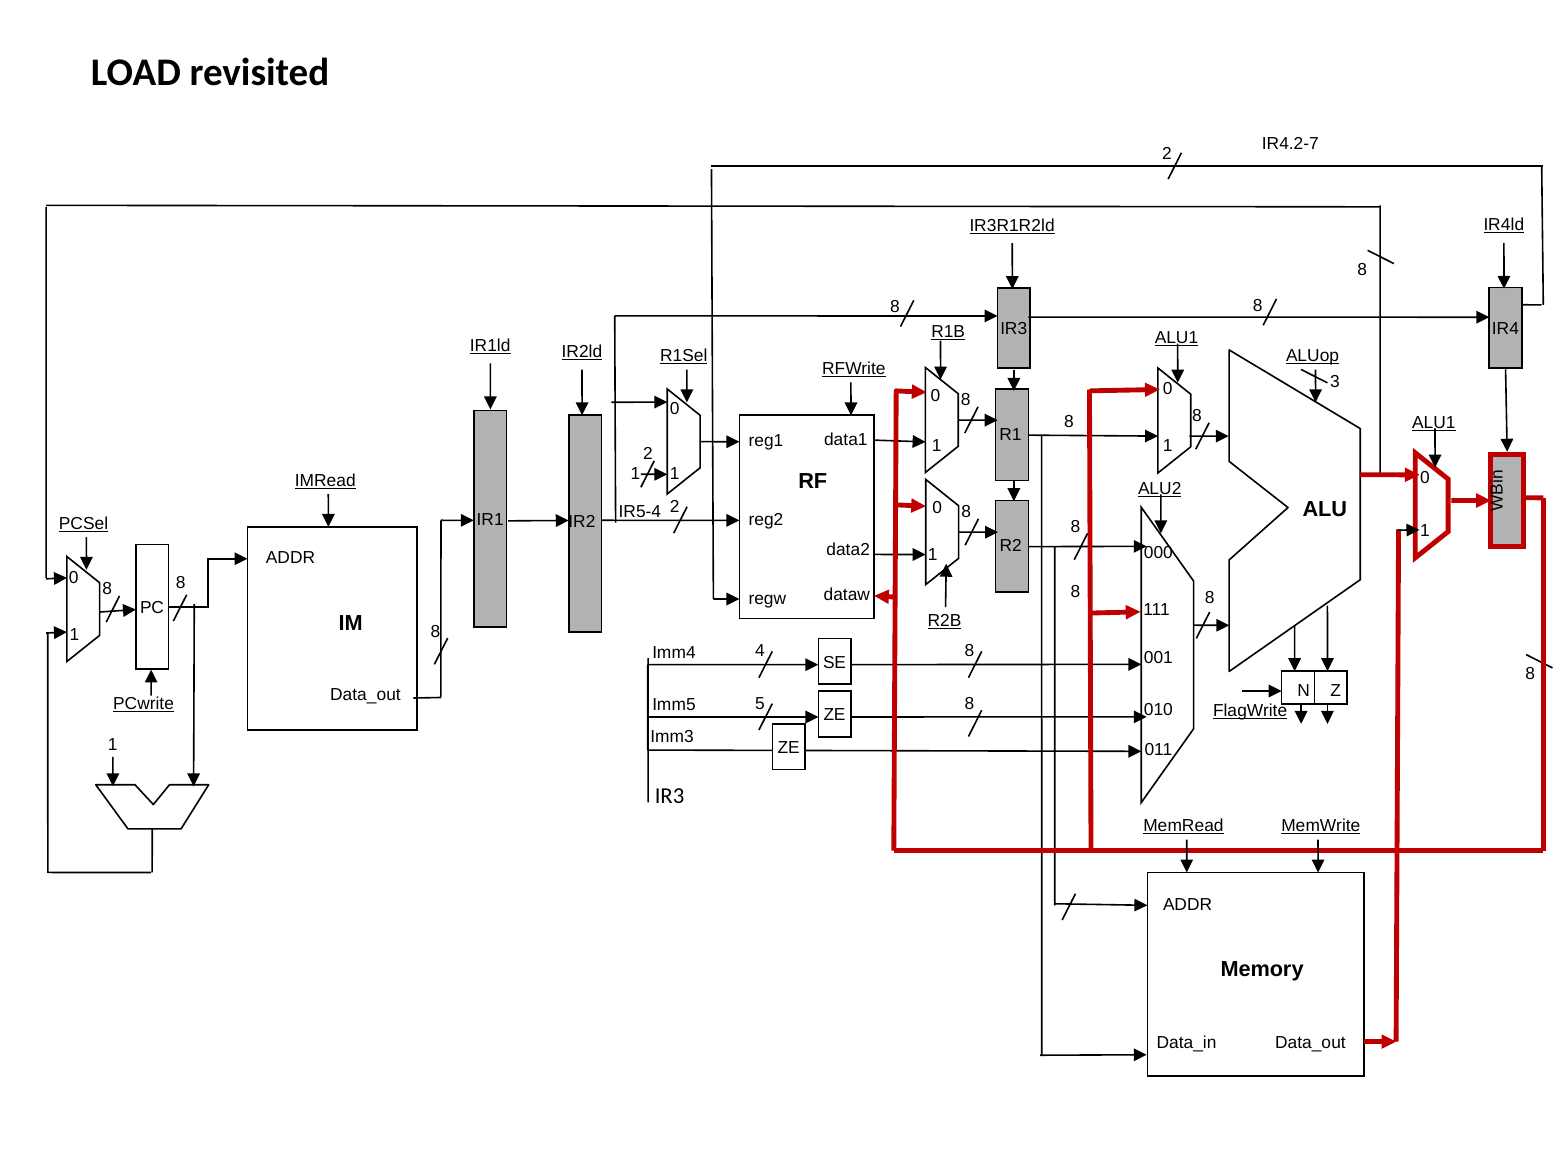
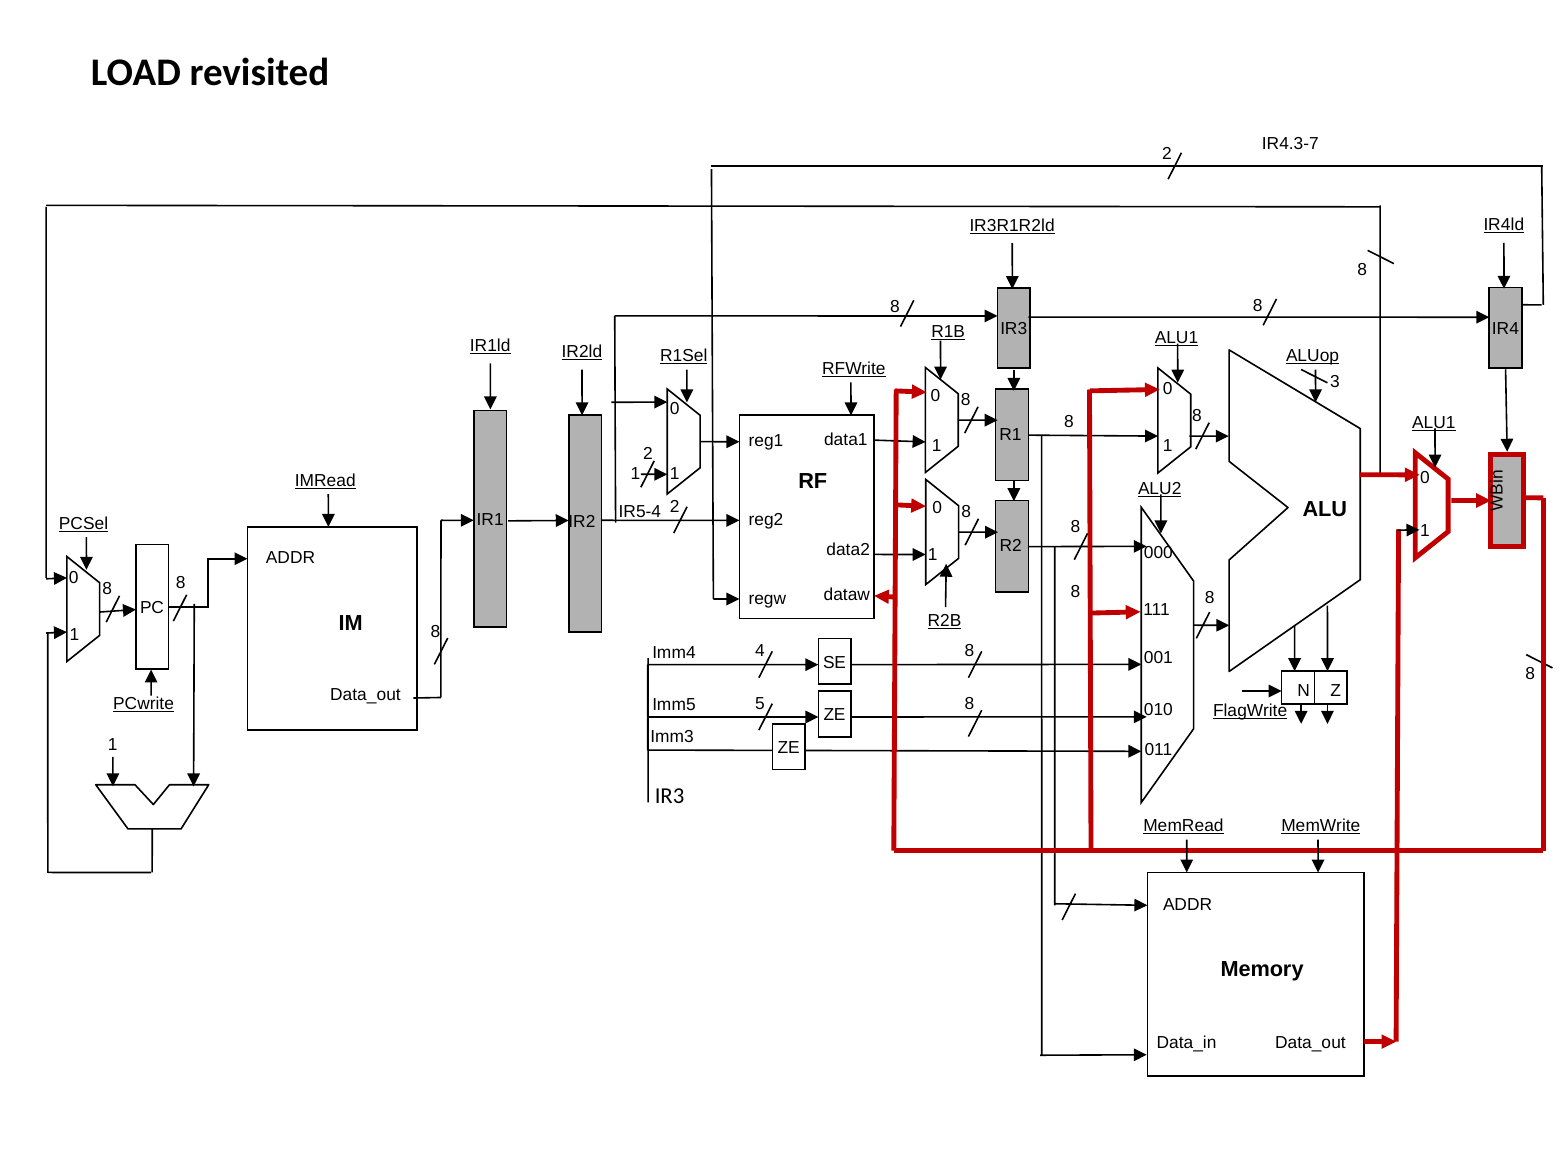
IR4.2-7: IR4.2-7 -> IR4.3-7 (1290, 144)
